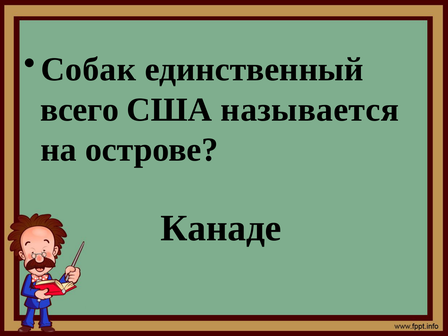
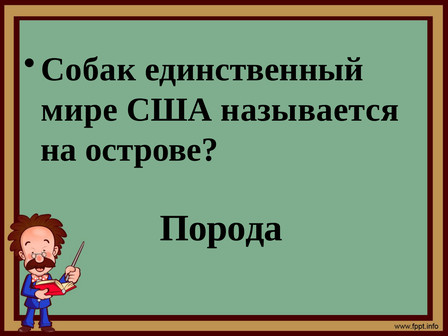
всего: всего -> мире (79, 110)
Канаде: Канаде -> Порода (221, 228)
